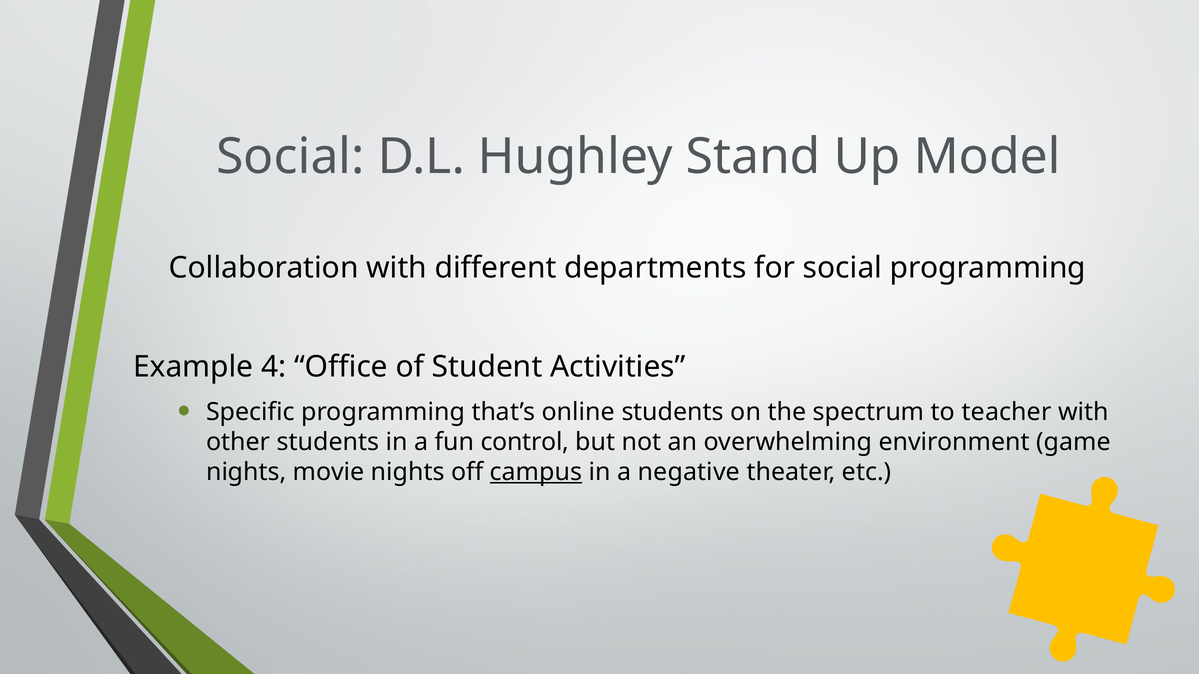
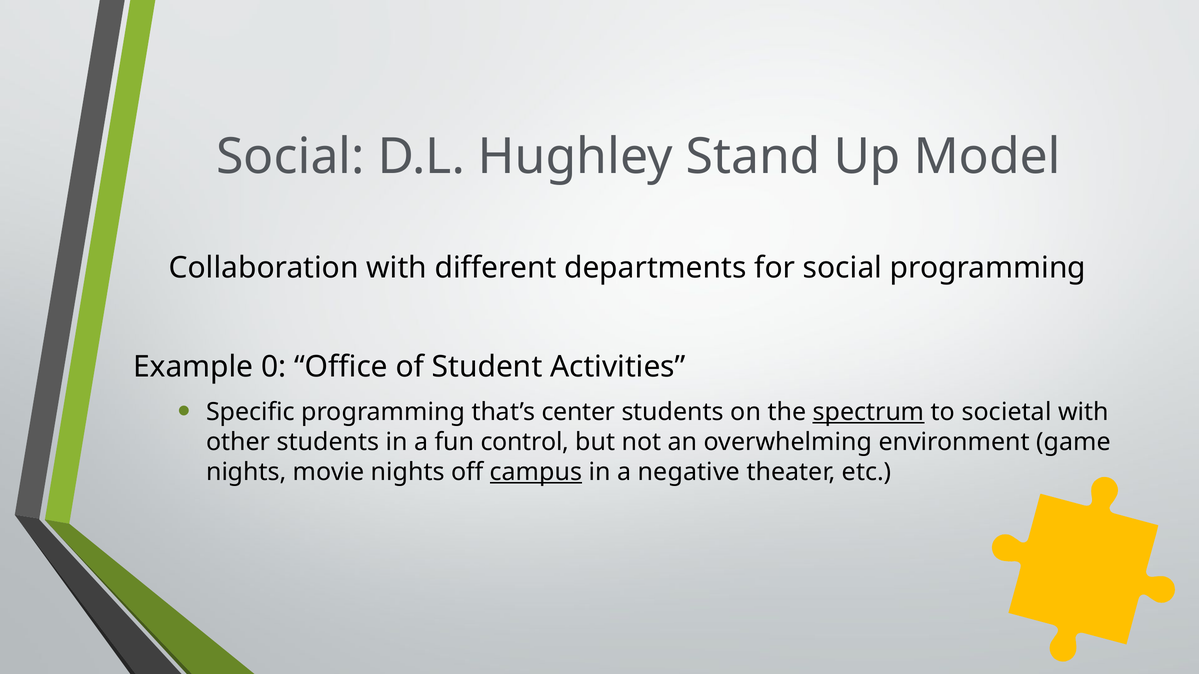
4: 4 -> 0 (274, 367)
online: online -> center (578, 412)
spectrum underline: none -> present (869, 412)
teacher: teacher -> societal (1007, 412)
